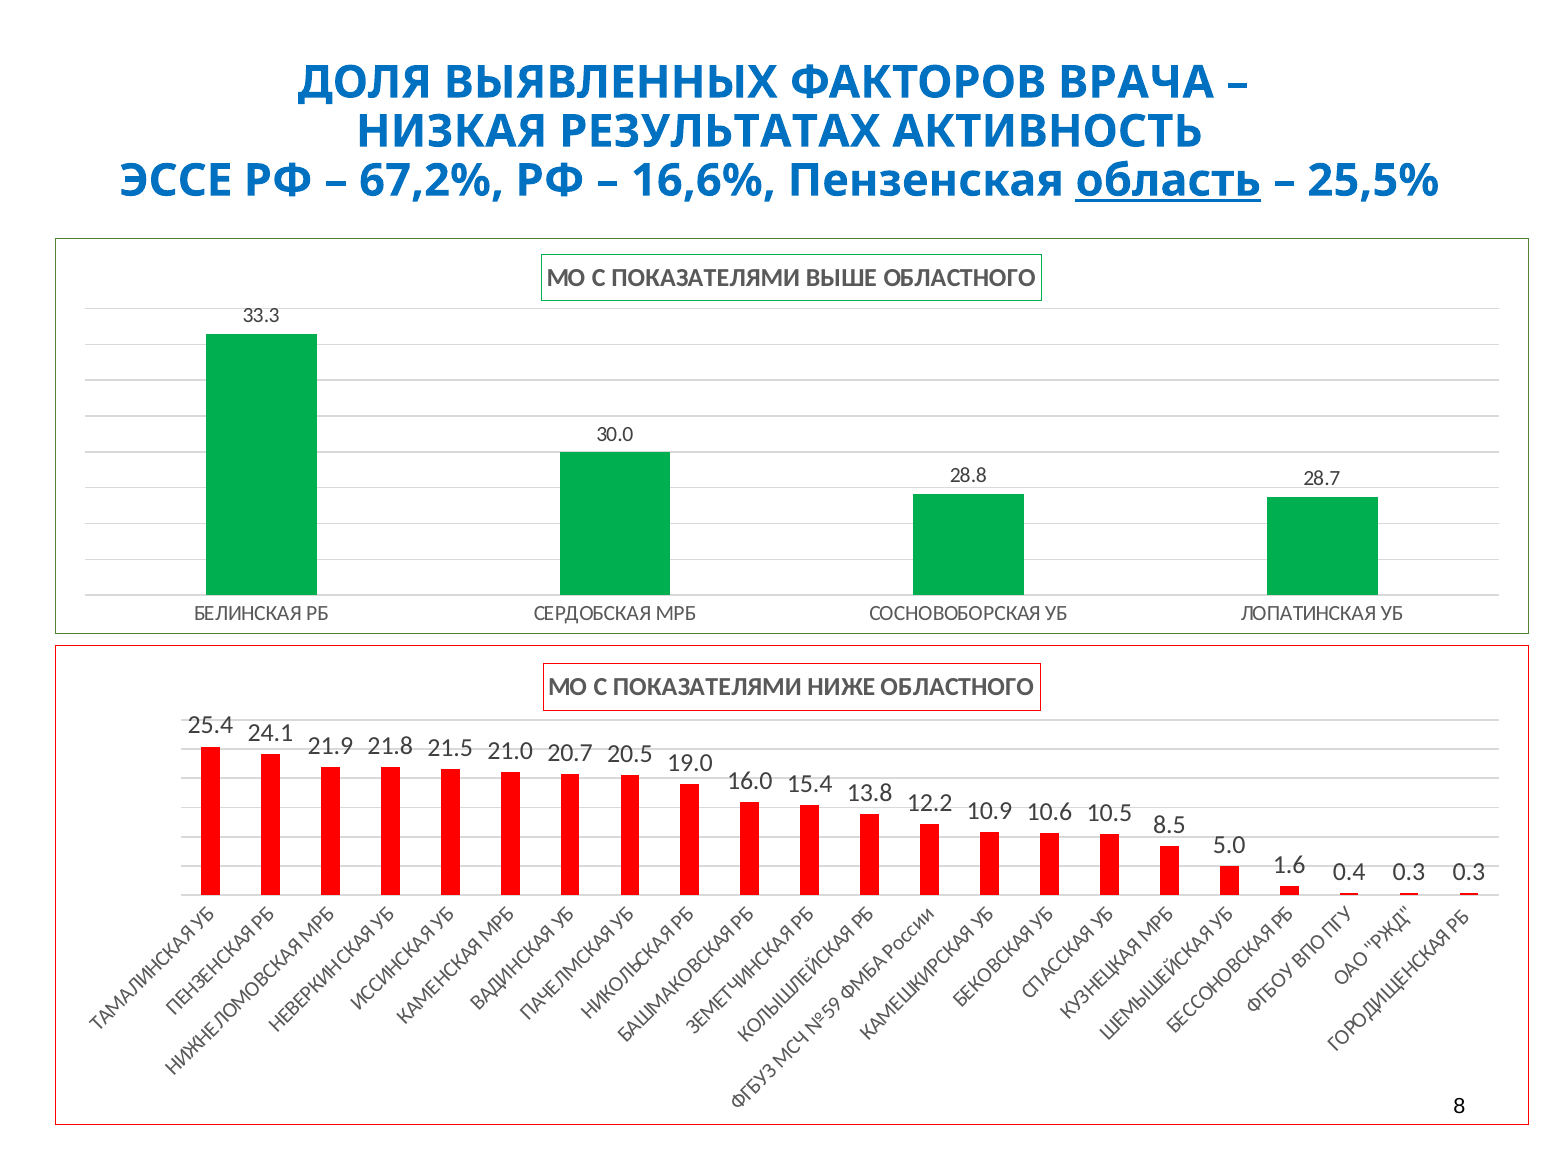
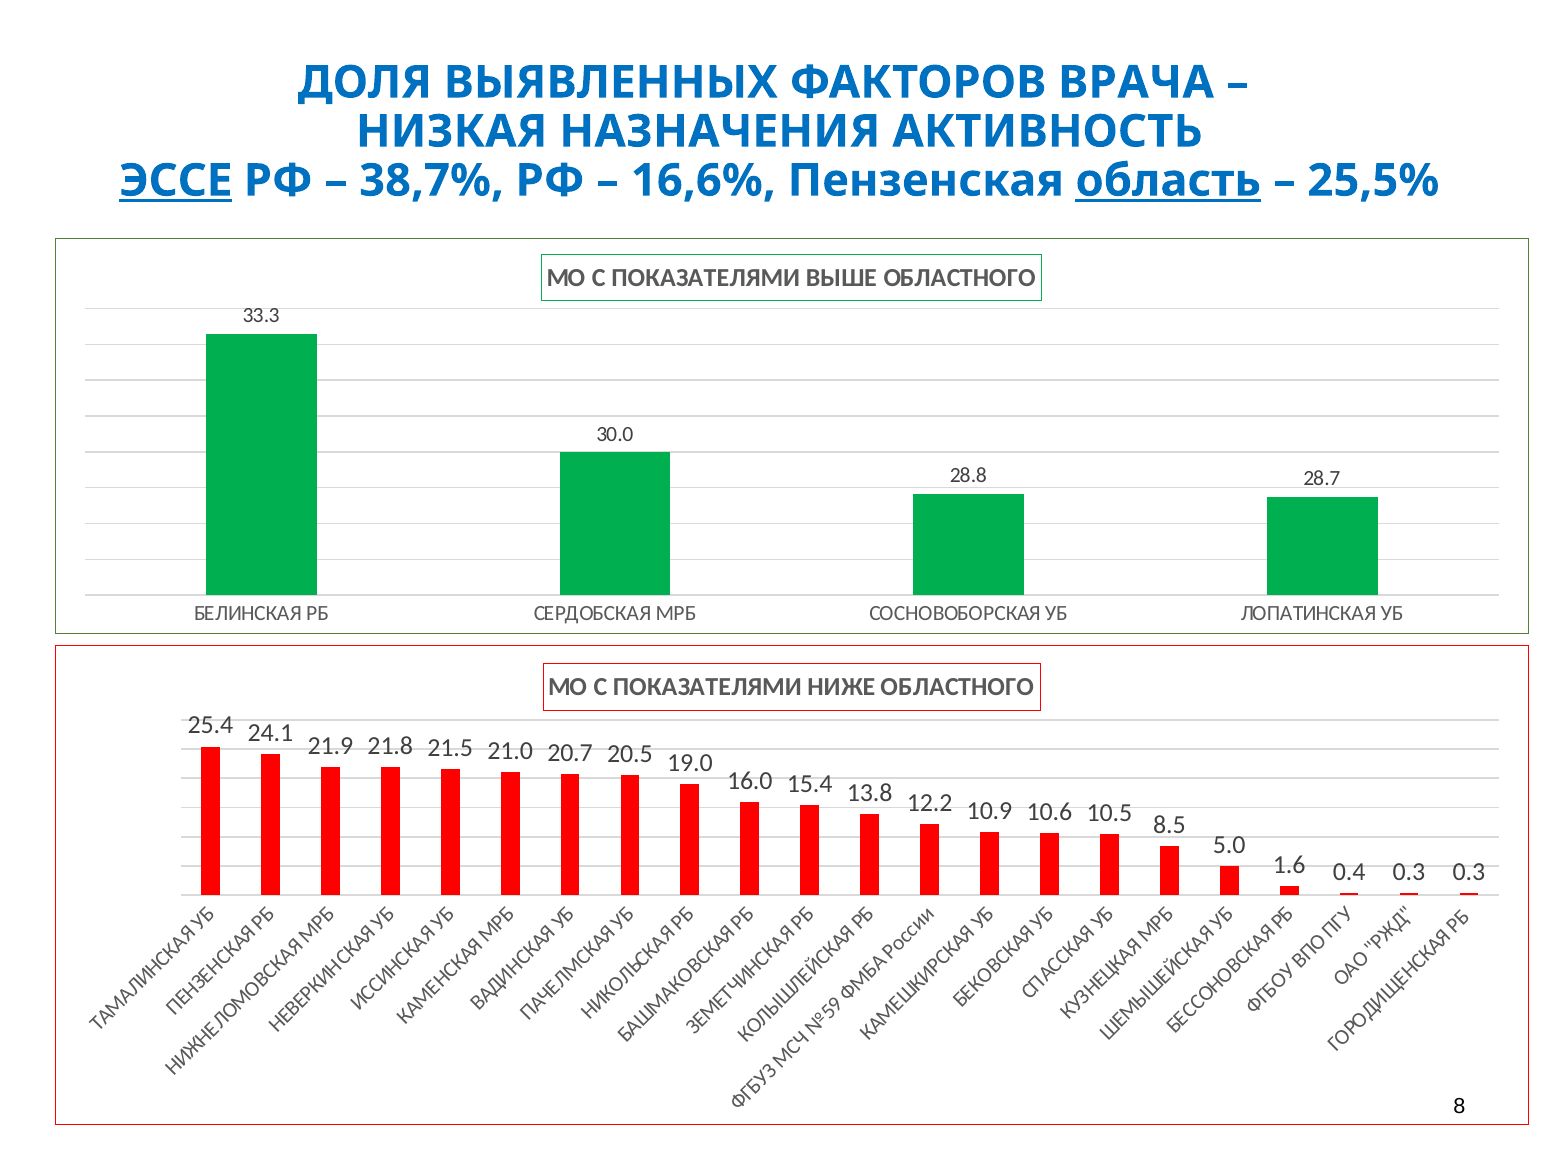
РЕЗУЛЬТАТАХ: РЕЗУЛЬТАТАХ -> НАЗНАЧЕНИЯ (720, 132)
ЭССЕ underline: none -> present (176, 181)
67,2%: 67,2% -> 38,7% (432, 181)
